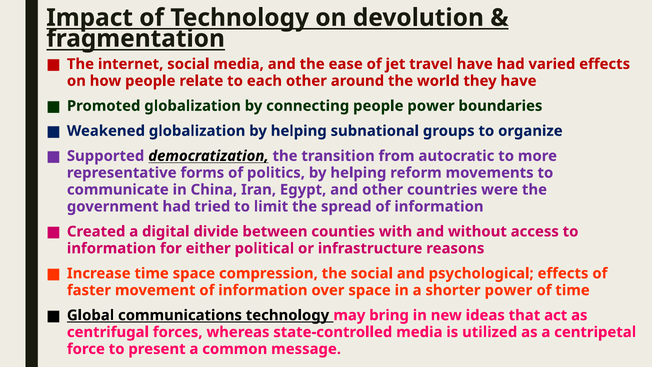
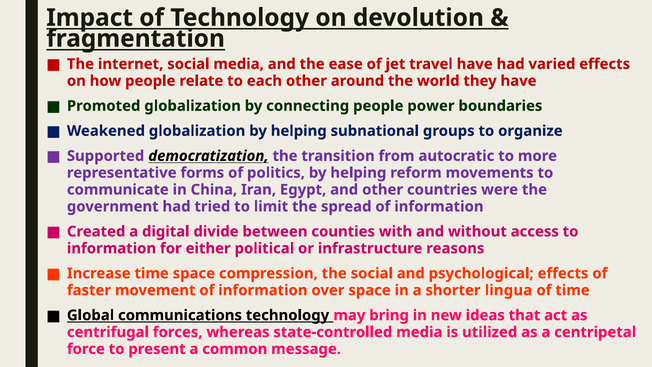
shorter power: power -> lingua (508, 290)
